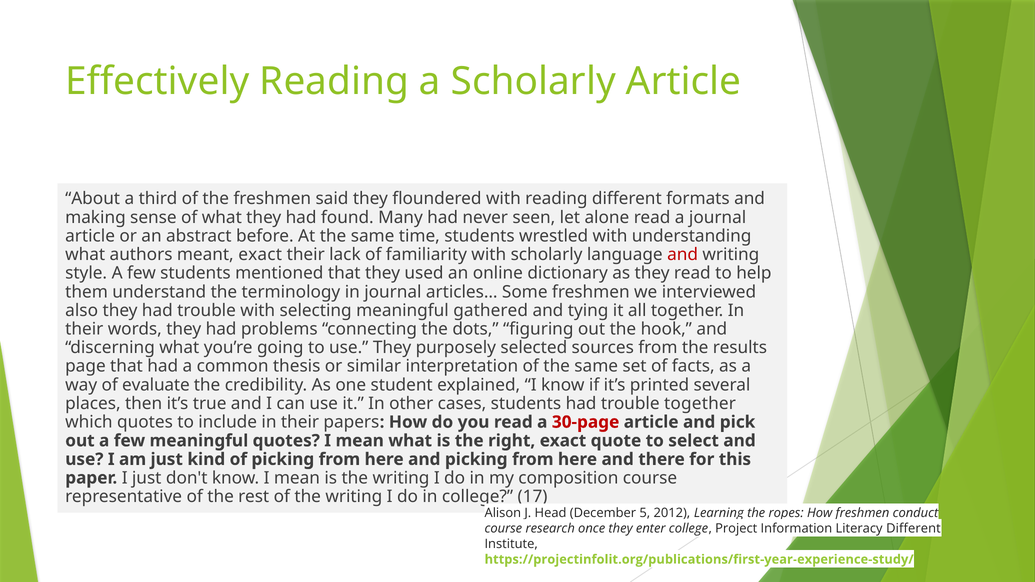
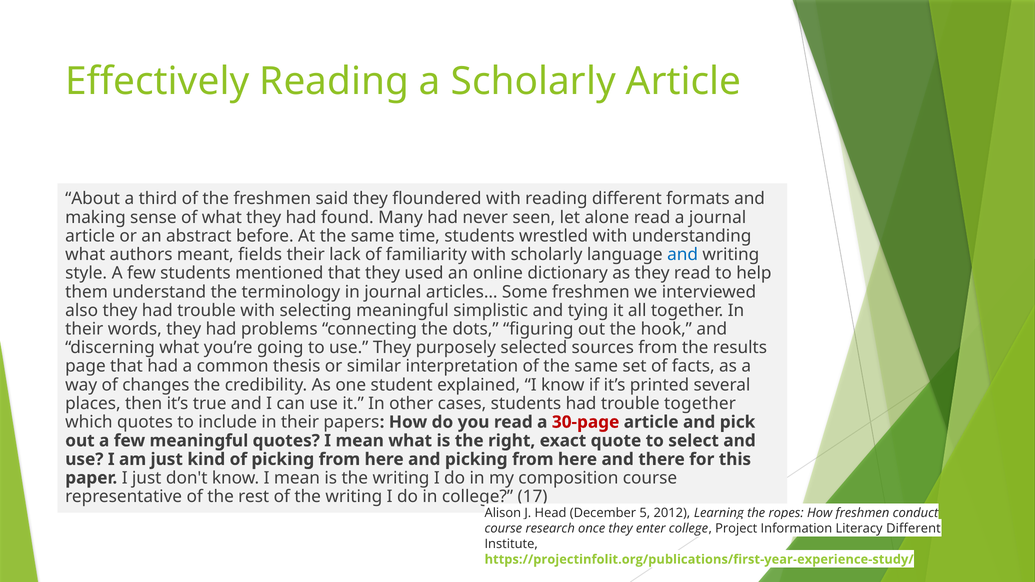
meant exact: exact -> fields (260, 255)
and colour: red -> blue (683, 255)
gathered: gathered -> simplistic (491, 311)
evaluate: evaluate -> changes (156, 385)
